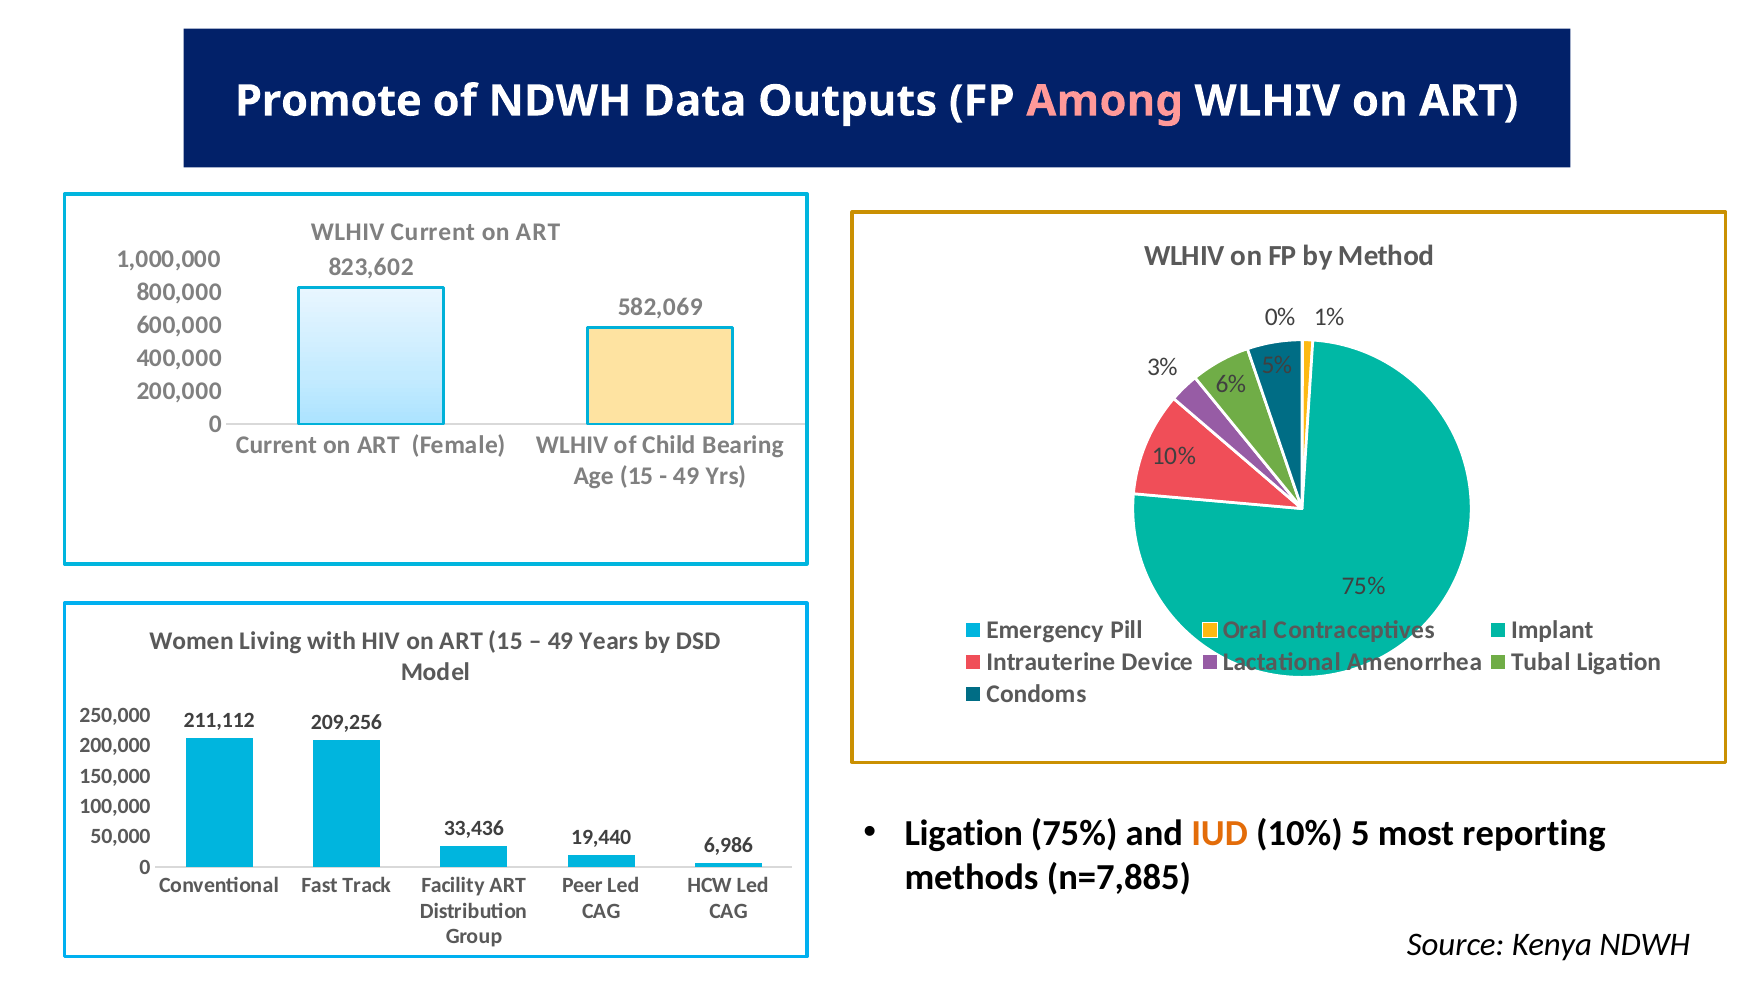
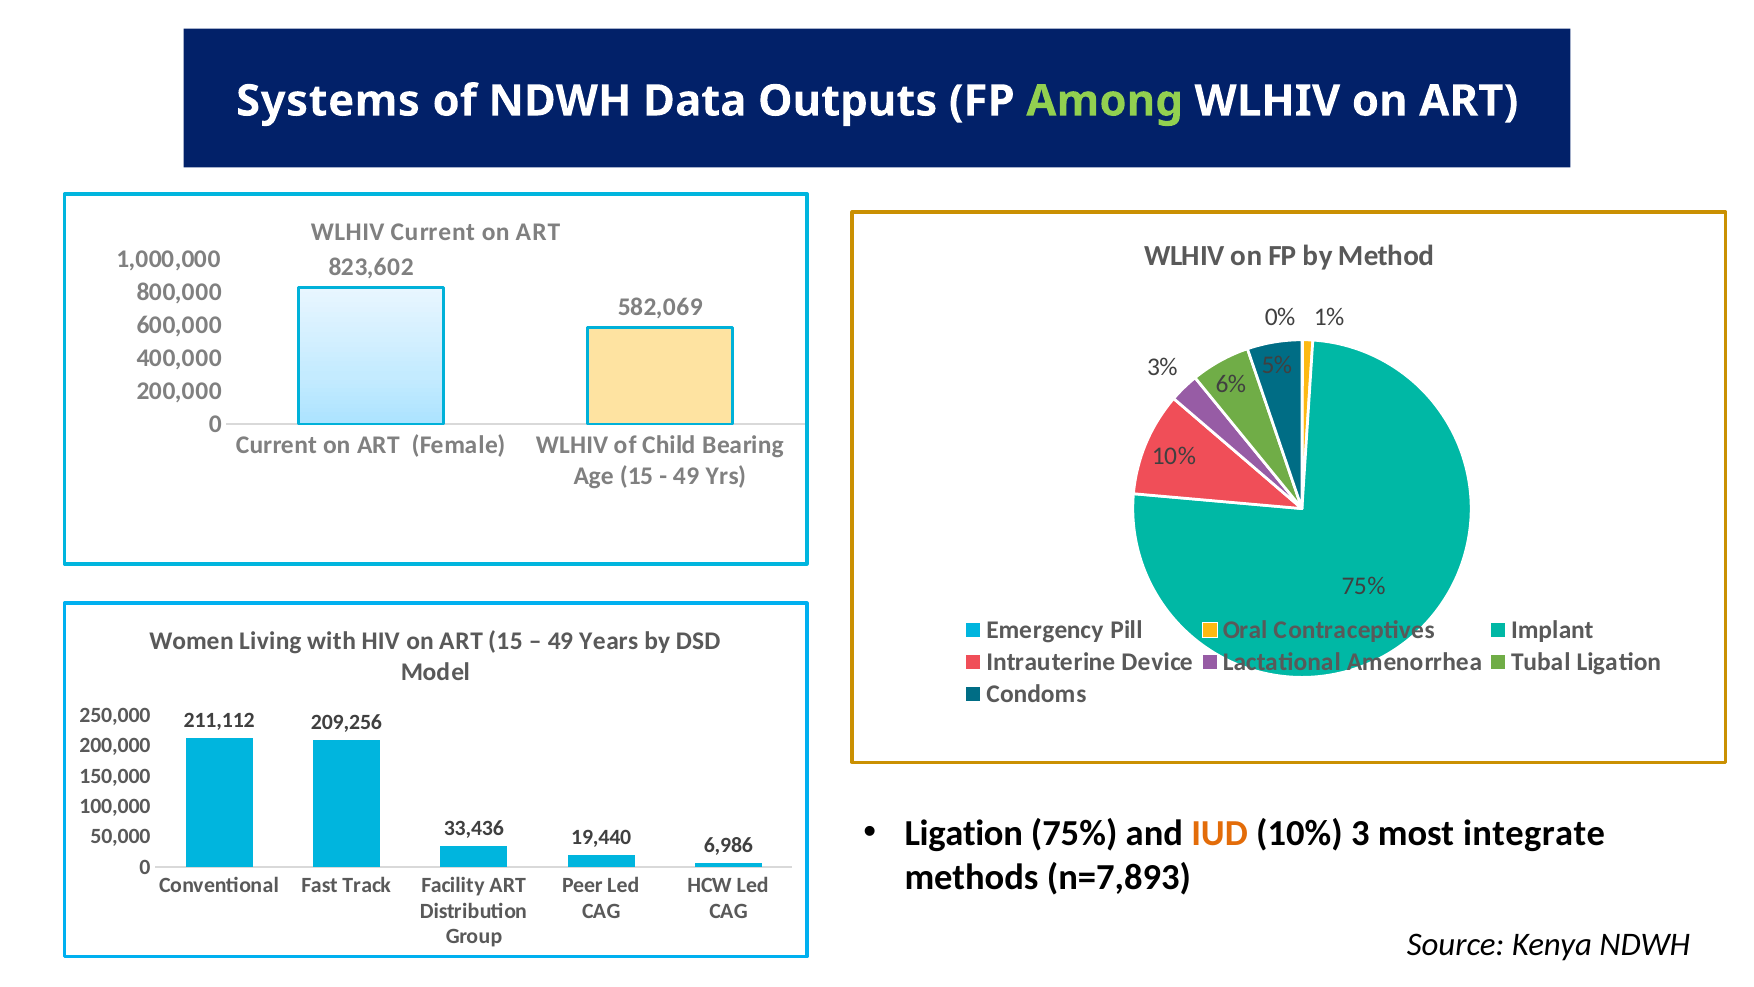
Promote: Promote -> Systems (328, 101)
Among colour: pink -> light green (1105, 101)
5: 5 -> 3 (1360, 833)
reporting: reporting -> integrate (1534, 833)
n=7,885: n=7,885 -> n=7,893 (1119, 877)
